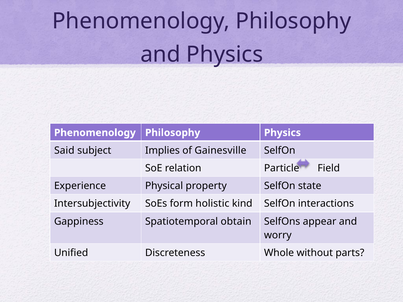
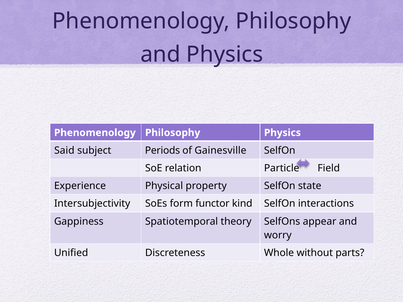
Implies: Implies -> Periods (163, 151)
holistic: holistic -> functor (212, 204)
obtain: obtain -> theory (236, 222)
